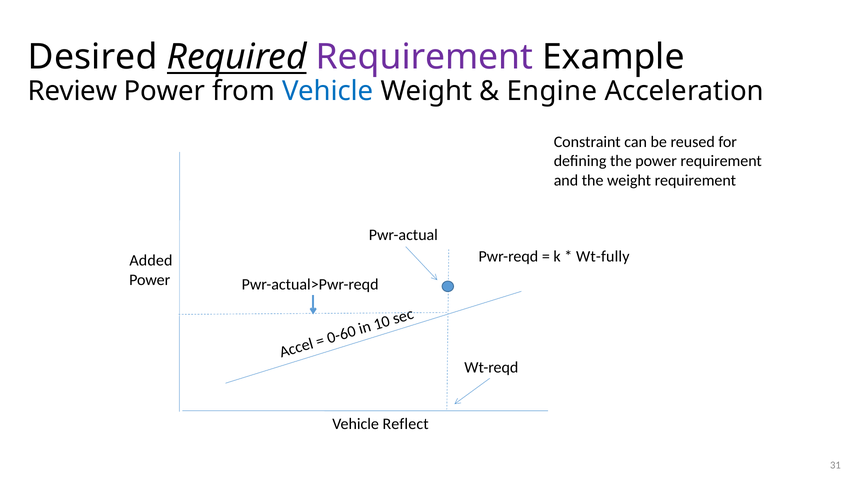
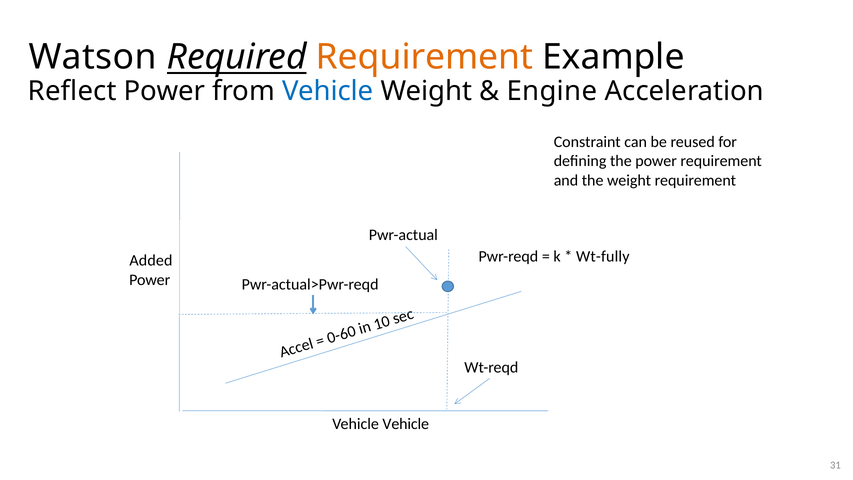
Desired: Desired -> Watson (93, 57)
Requirement colour: purple -> orange (424, 57)
Review: Review -> Reflect (72, 91)
Vehicle Reflect: Reflect -> Vehicle (406, 424)
